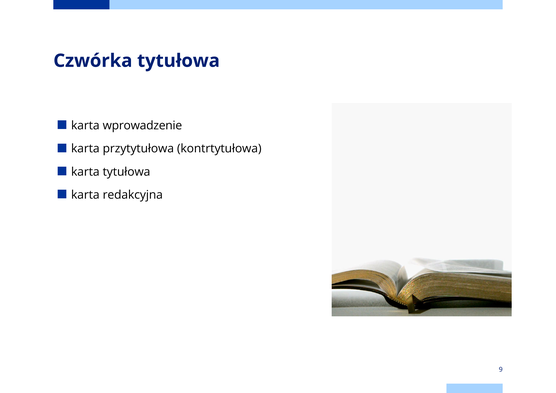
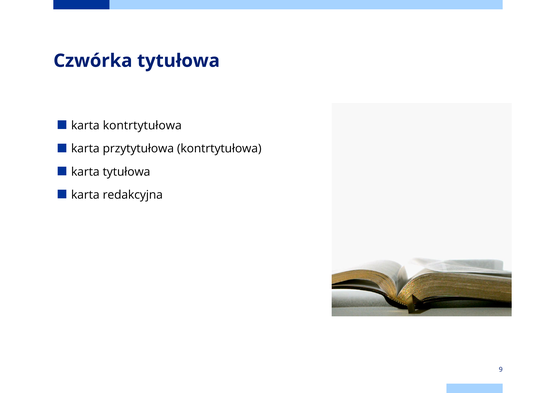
karta wprowadzenie: wprowadzenie -> kontrtytułowa (142, 126)
